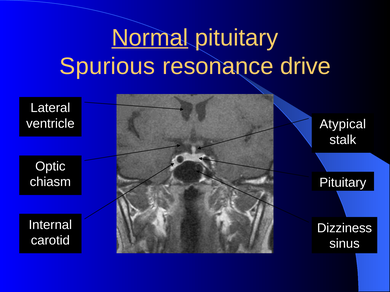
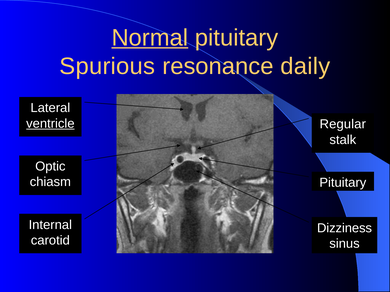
drive: drive -> daily (305, 66)
ventricle underline: none -> present (50, 124)
Atypical: Atypical -> Regular (343, 124)
